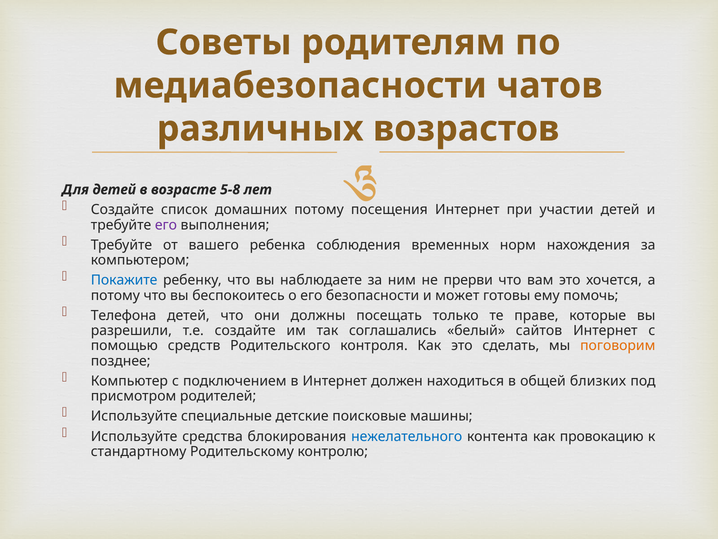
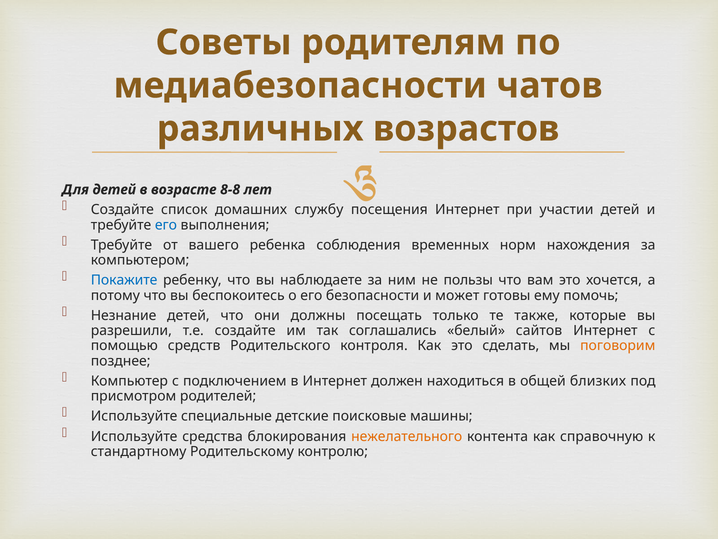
5-8: 5-8 -> 8-8 (230, 189)
домашних потому: потому -> службу (319, 210)
его colour: purple -> blue (166, 225)
прерви: прерви -> пользы (468, 280)
Телефона: Телефона -> Незнание (124, 315)
праве: праве -> также (536, 315)
нежелательного colour: blue -> orange (407, 436)
провокацию: провокацию -> справочную (602, 436)
